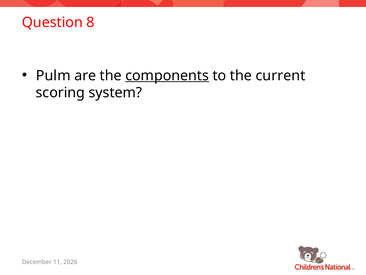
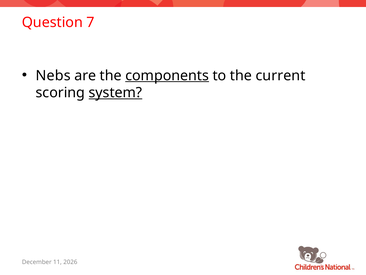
8: 8 -> 7 (91, 22)
Pulm: Pulm -> Nebs (53, 75)
system underline: none -> present (115, 93)
